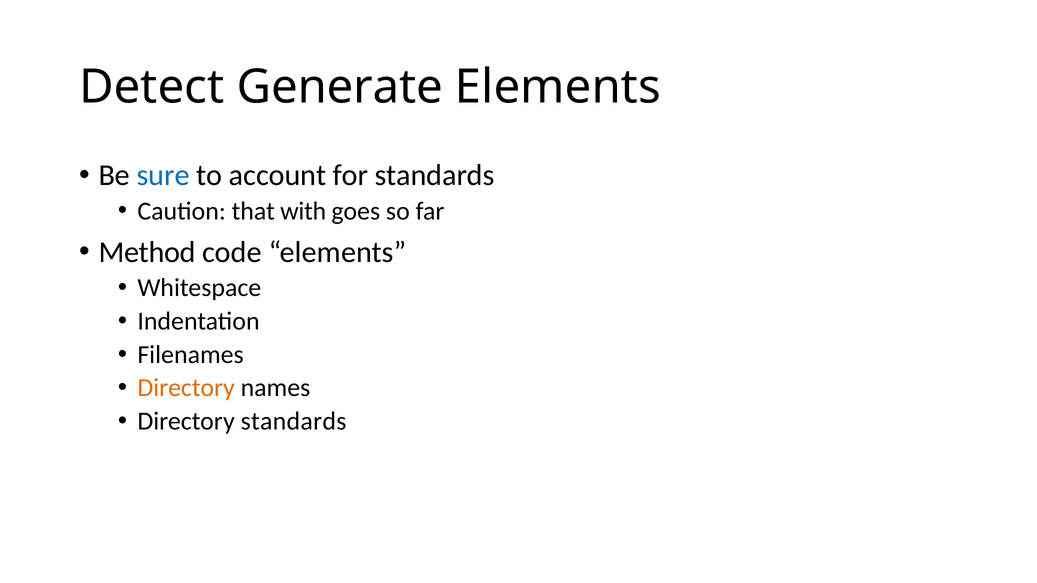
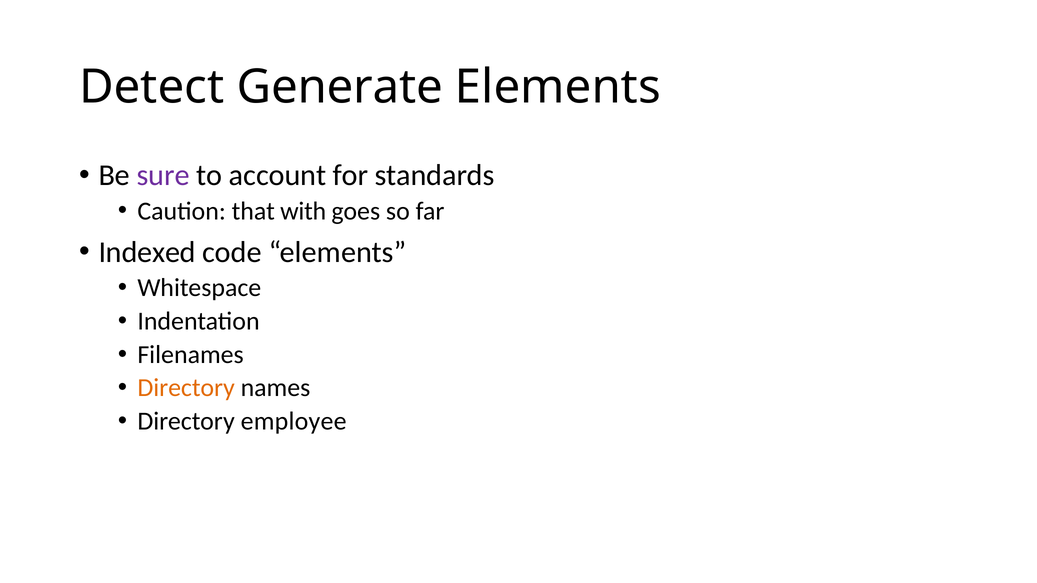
sure colour: blue -> purple (163, 175)
Method: Method -> Indexed (147, 252)
Directory standards: standards -> employee (294, 421)
